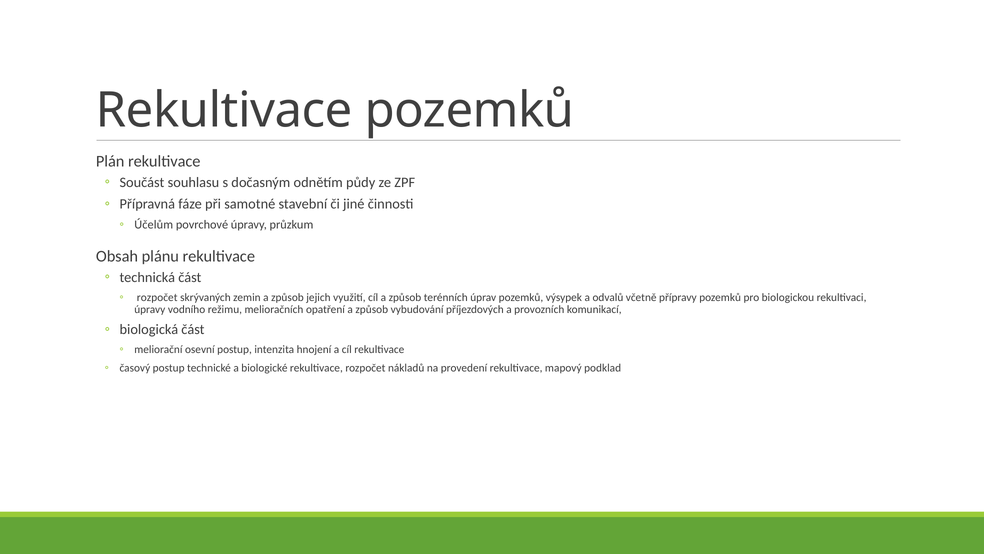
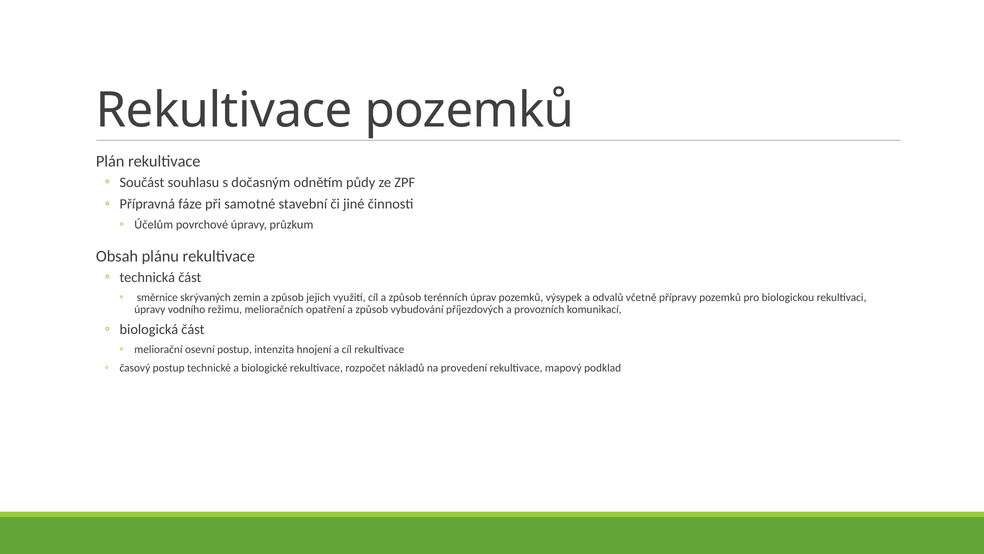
rozpočet: rozpočet -> směrnice (157, 297)
